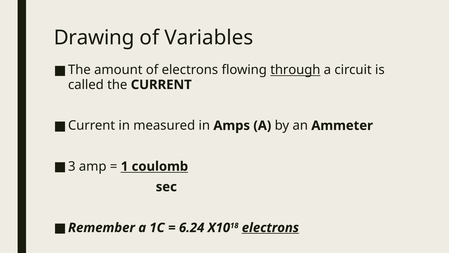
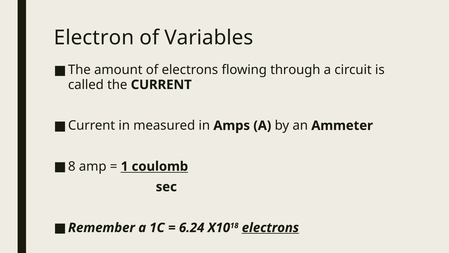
Drawing: Drawing -> Electron (94, 38)
through underline: present -> none (295, 70)
3: 3 -> 8 (72, 166)
